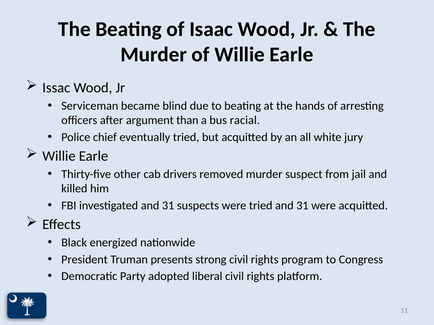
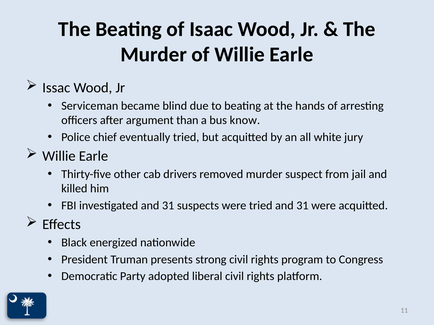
racial: racial -> know (245, 120)
